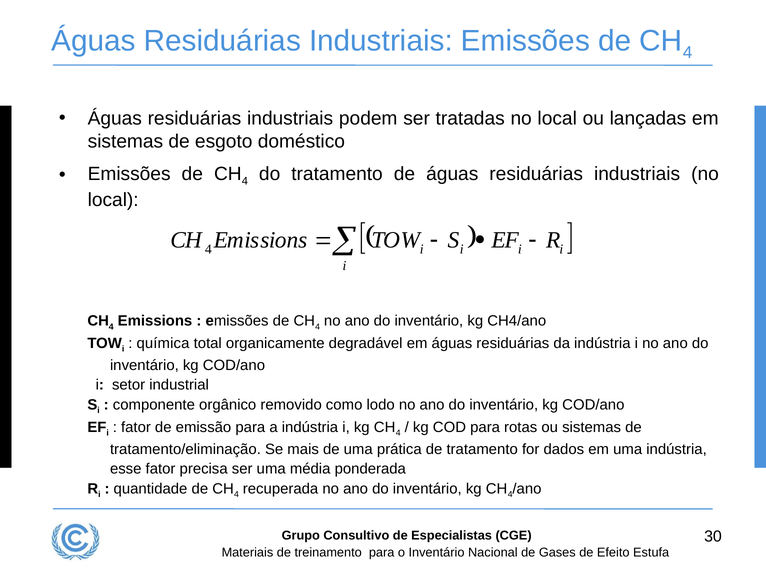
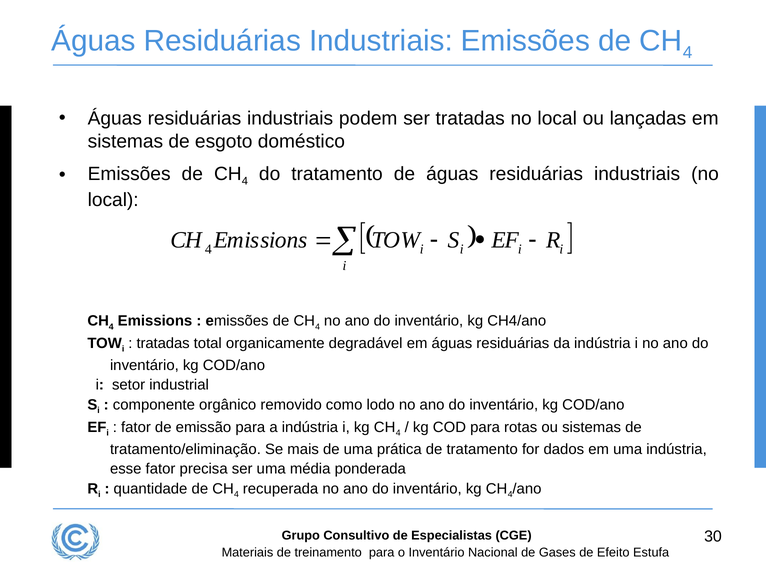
química: química -> tratadas (163, 344)
